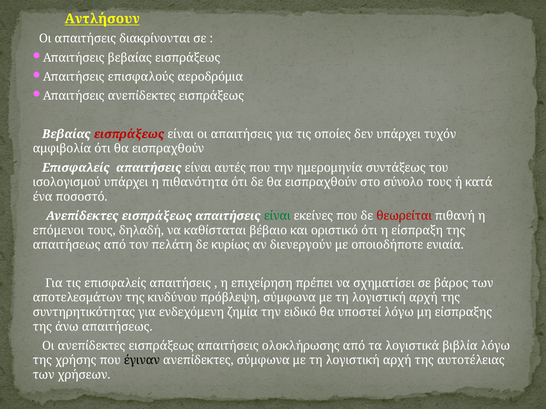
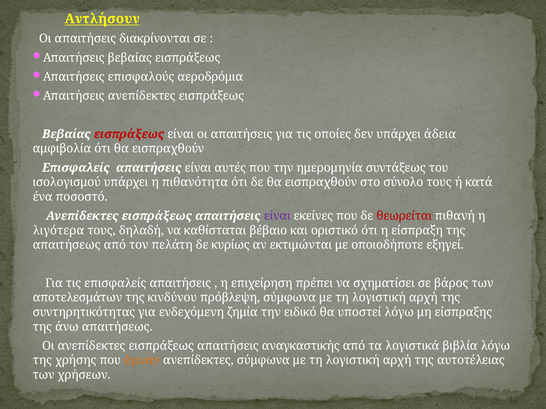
τυχόν: τυχόν -> άδεια (440, 134)
είναι colour: green -> purple (277, 216)
επόμενοι: επόμενοι -> λιγότερα (58, 231)
διενεργούν: διενεργούν -> εκτιμώνται (301, 245)
ενιαία: ενιαία -> εξηγεί (445, 245)
ολοκλήρωσης: ολοκλήρωσης -> αναγκαστικής (301, 346)
έγιναν colour: black -> orange (142, 361)
